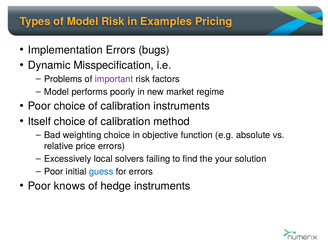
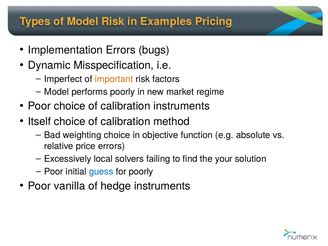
Problems: Problems -> Imperfect (63, 79)
important colour: purple -> orange (114, 79)
for errors: errors -> poorly (141, 172)
knows: knows -> vanilla (70, 186)
